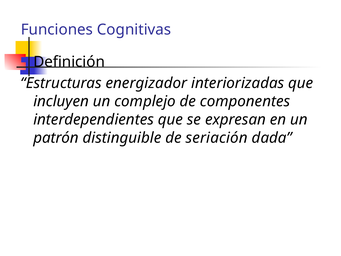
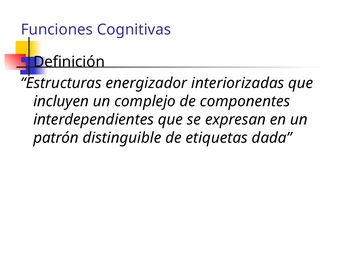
seriación: seriación -> etiquetas (217, 138)
